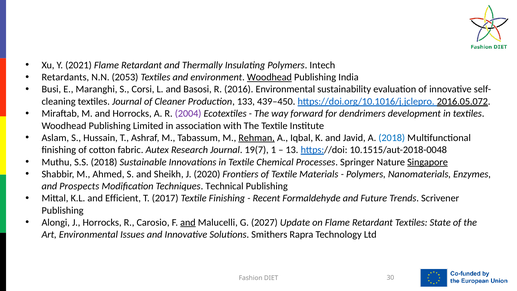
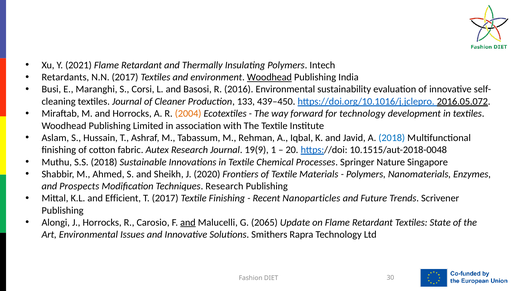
N.N 2053: 2053 -> 2017 (125, 77)
2004 colour: purple -> orange (188, 114)
for dendrimers: dendrimers -> technology (362, 114)
Rehman underline: present -> none (257, 138)
19(7: 19(7 -> 19(9 (257, 150)
13: 13 -> 20 (292, 150)
Singapore underline: present -> none (428, 162)
Techniques Technical: Technical -> Research (224, 186)
Formaldehyde: Formaldehyde -> Nanoparticles (311, 198)
2027: 2027 -> 2065 (264, 222)
